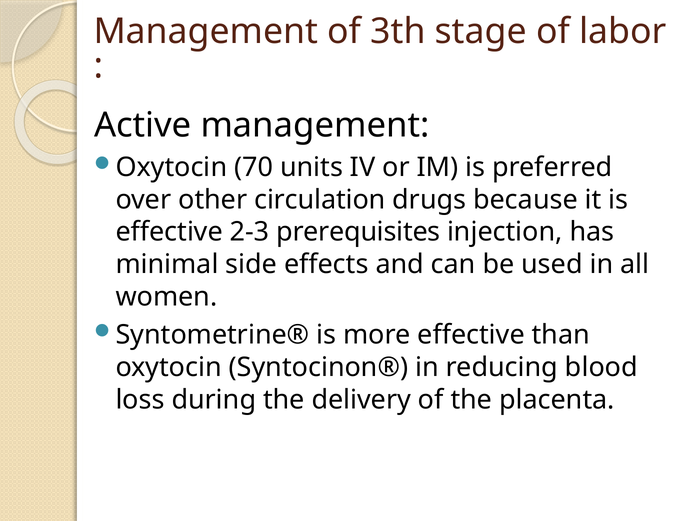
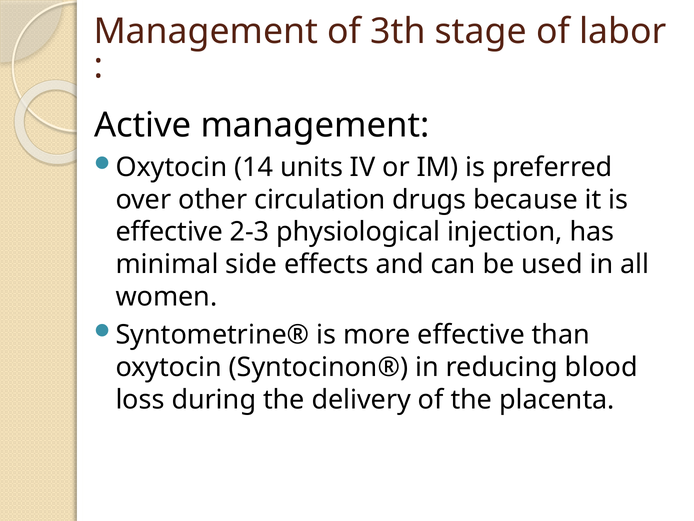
70: 70 -> 14 (254, 167)
prerequisites: prerequisites -> physiological (358, 232)
